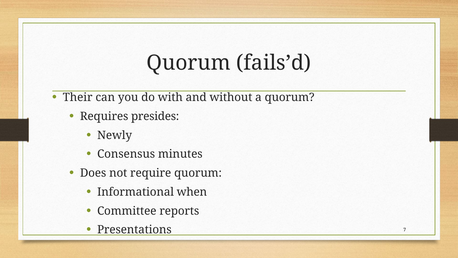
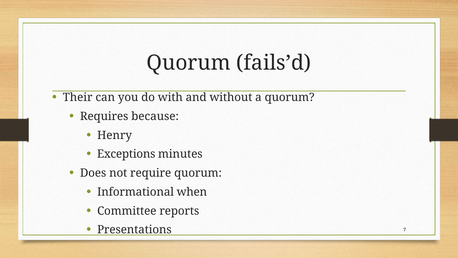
presides: presides -> because (155, 116)
Newly: Newly -> Henry (115, 135)
Consensus: Consensus -> Exceptions (126, 154)
